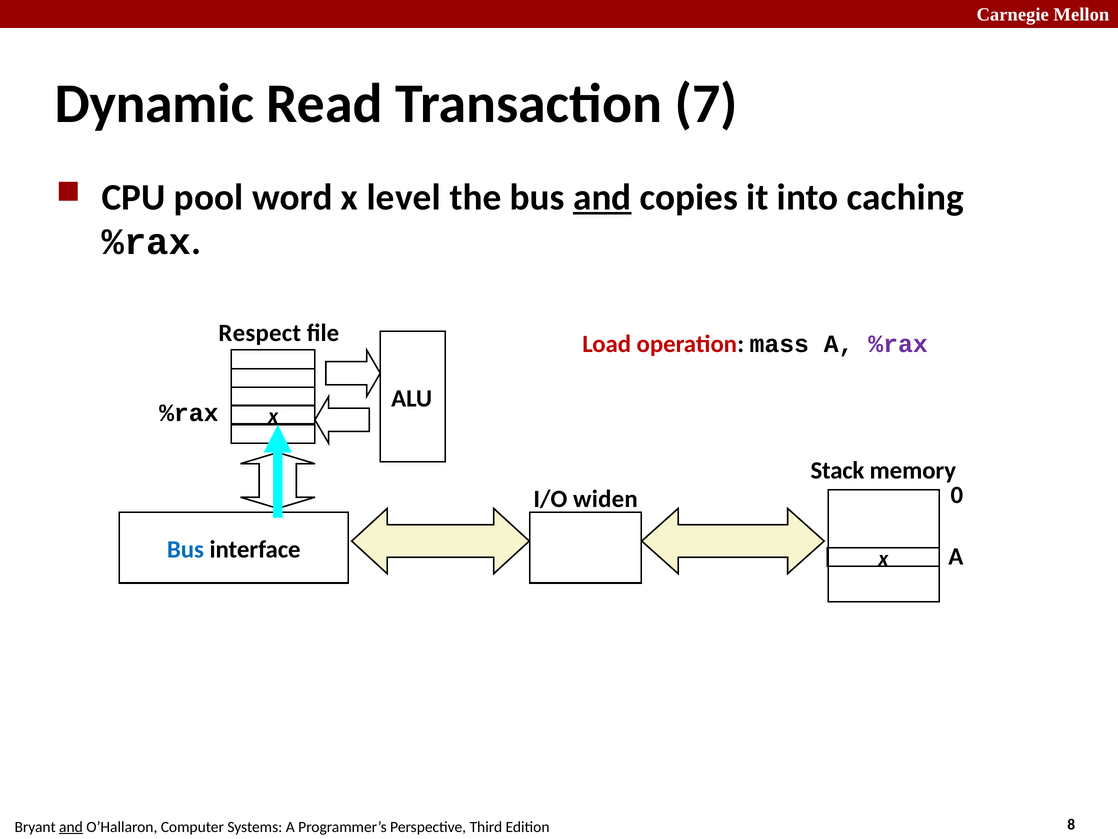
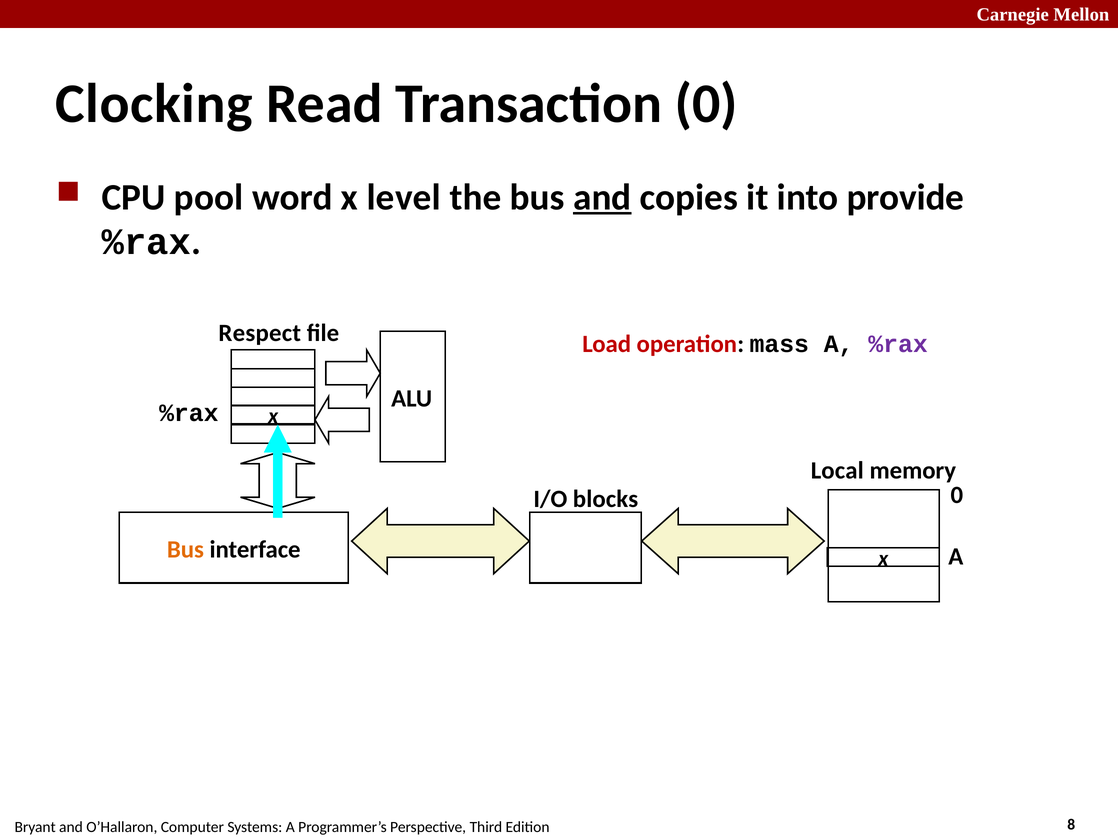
Dynamic: Dynamic -> Clocking (154, 104)
Transaction 7: 7 -> 0 (706, 104)
caching: caching -> provide (905, 197)
Stack: Stack -> Local (837, 470)
widen: widen -> blocks (606, 499)
Bus colour: blue -> orange (185, 549)
and underline: present -> none (71, 826)
